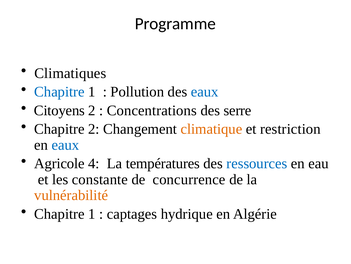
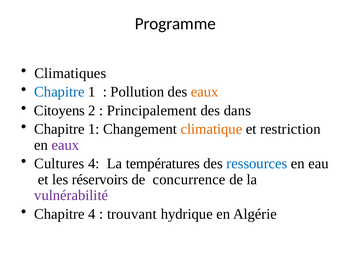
eaux colour: blue -> orange (205, 92)
Concentrations: Concentrations -> Principalement (152, 110)
serre: serre -> dans (237, 110)
2: 2 -> 1 (94, 129)
eaux colour: blue -> purple (65, 145)
Agricole: Agricole -> Cultures (59, 163)
constante: constante -> réservoirs (100, 179)
vulnérabilité colour: orange -> purple (71, 195)
1: 1 -> 4 (92, 213)
captages: captages -> trouvant (132, 213)
